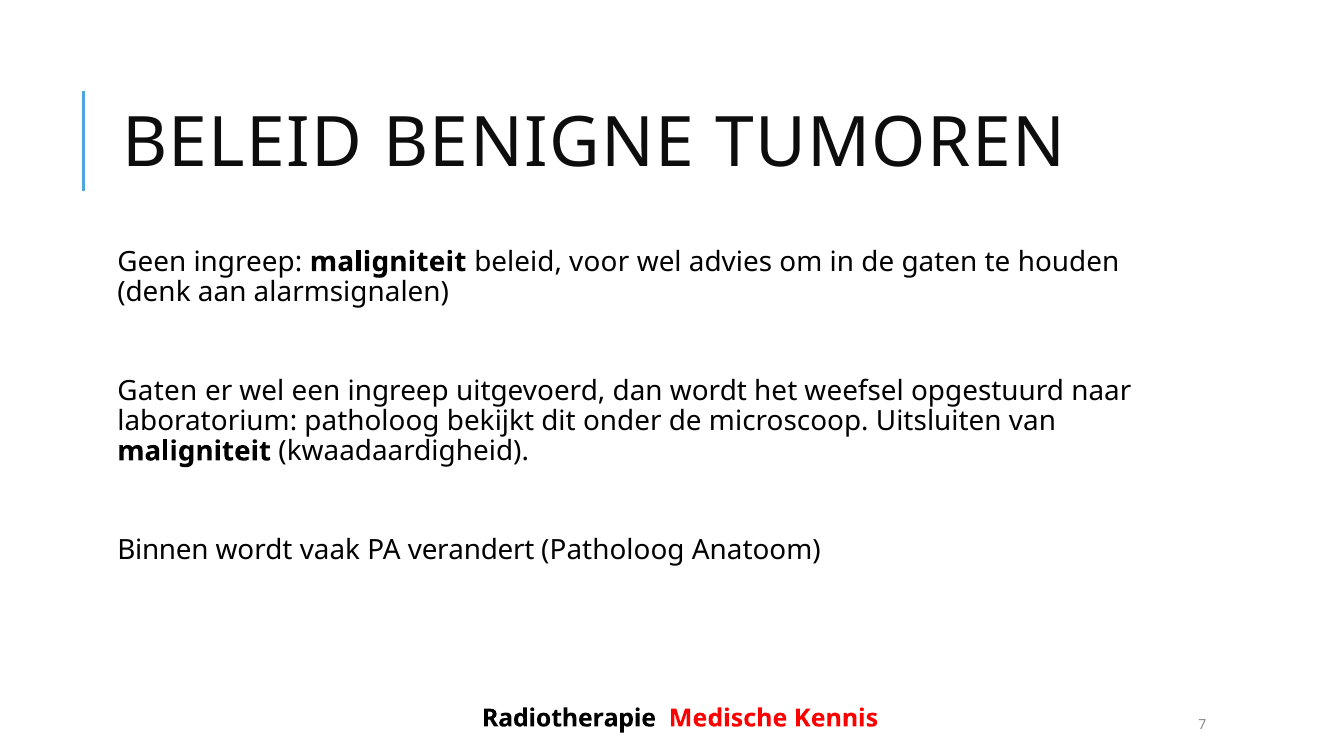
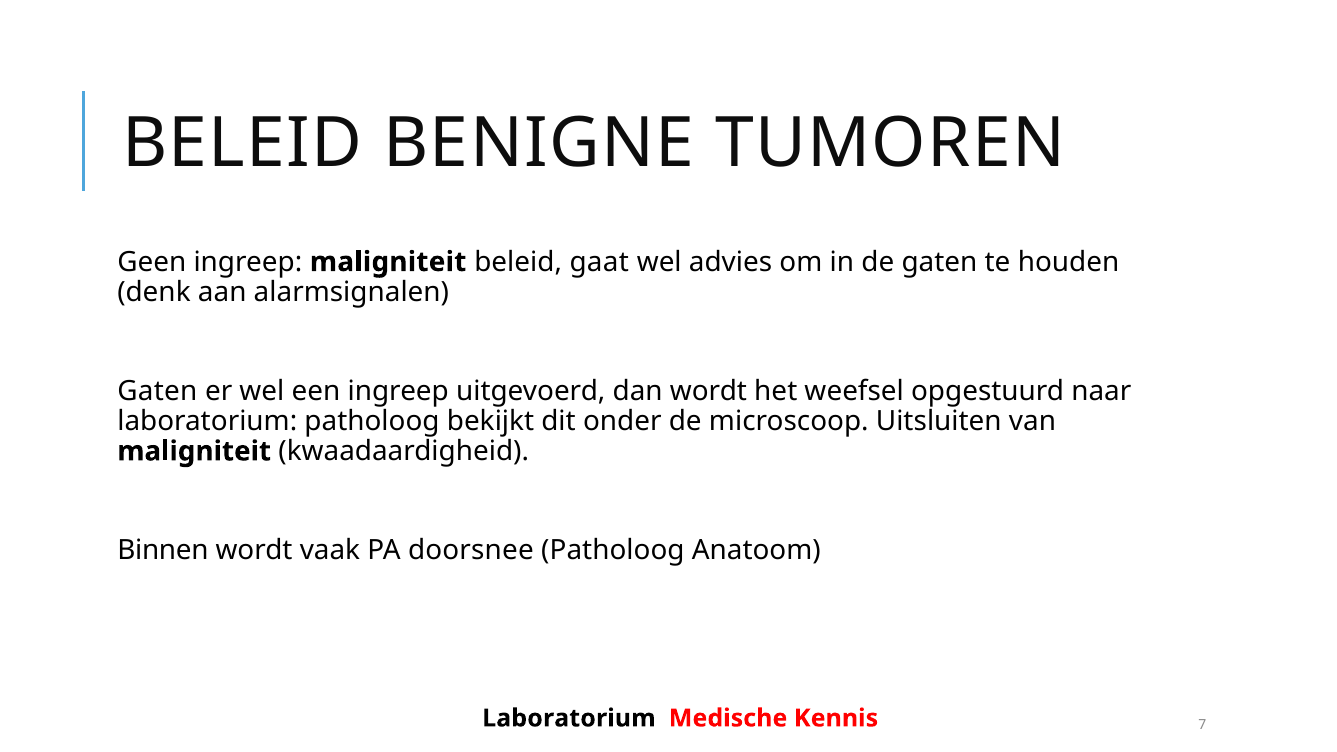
voor: voor -> gaat (599, 262)
verandert: verandert -> doorsnee (471, 550)
Radiotherapie: Radiotherapie -> Laboratorium (569, 718)
